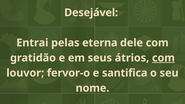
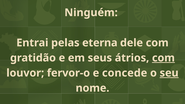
Desejável: Desejável -> Ninguém (91, 13)
santifica: santifica -> concede (125, 73)
seu underline: none -> present (169, 73)
